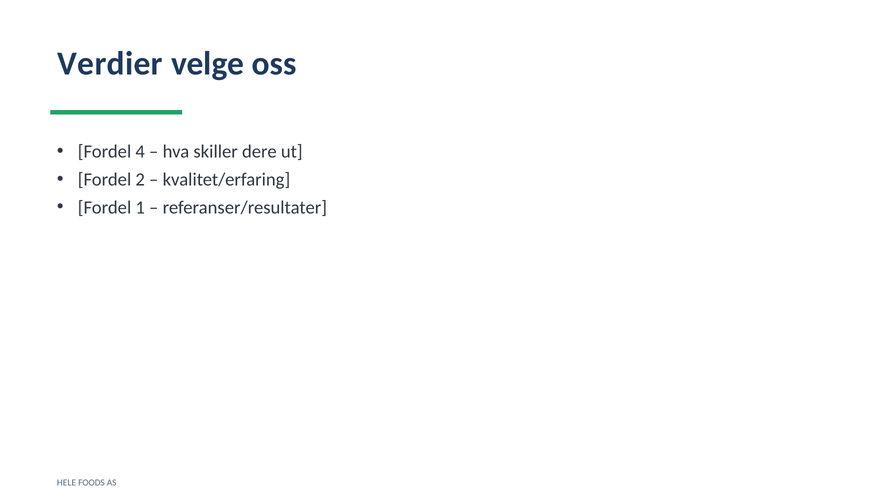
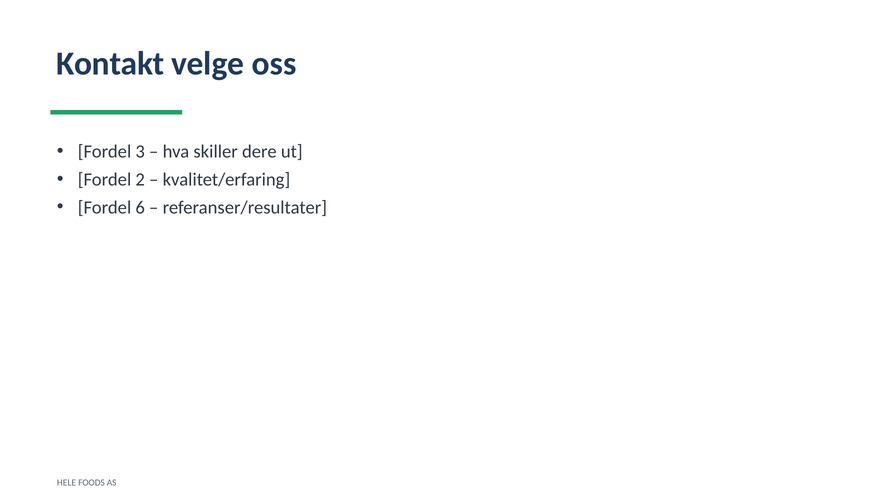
Verdier: Verdier -> Kontakt (110, 64)
4: 4 -> 3 (140, 151)
1: 1 -> 6 (140, 207)
